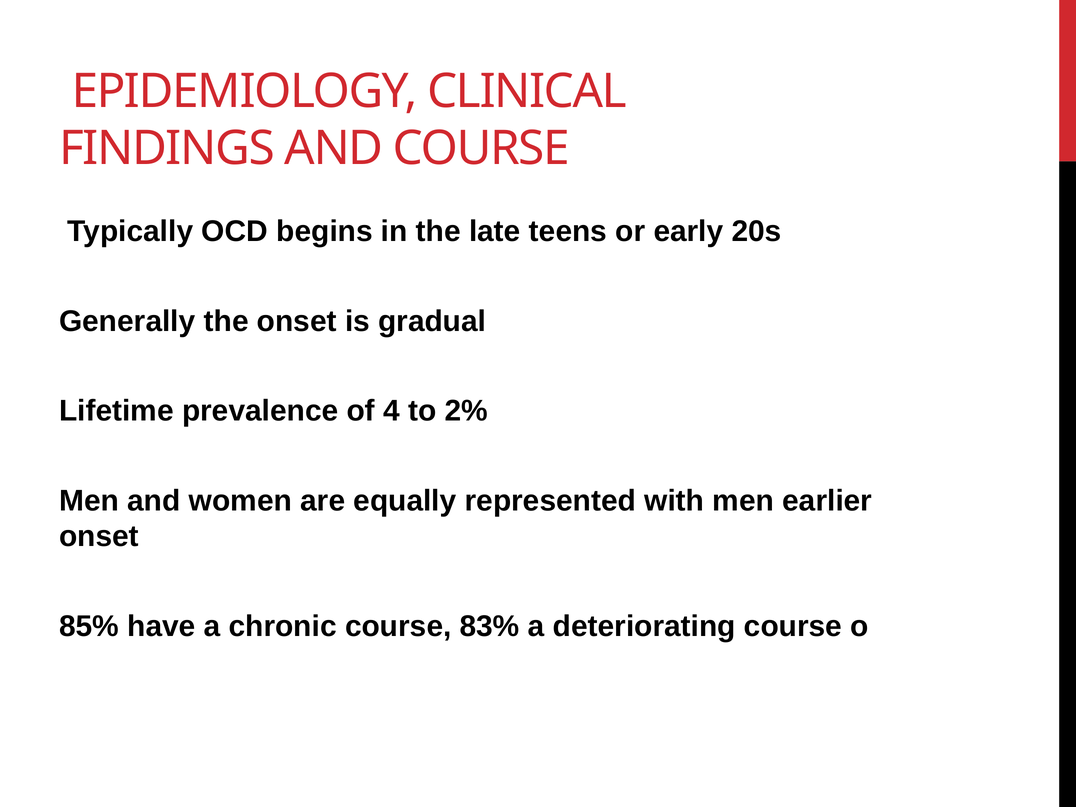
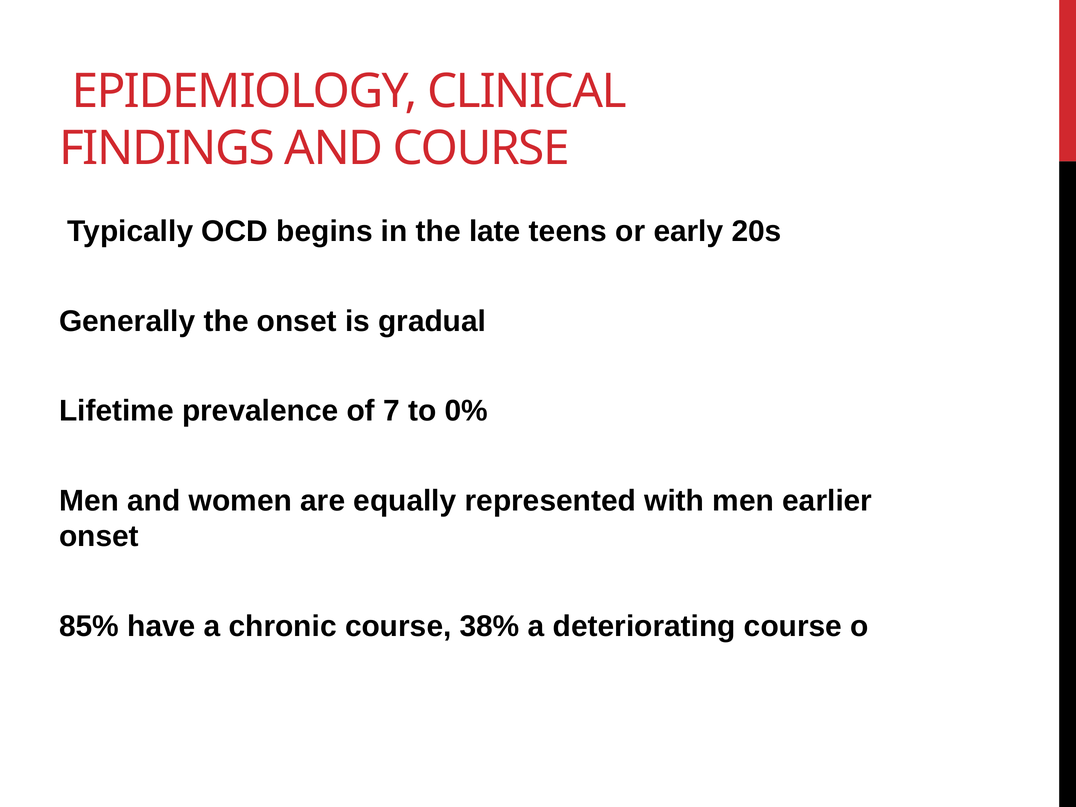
4: 4 -> 7 (391, 411)
2%: 2% -> 0% (466, 411)
83%: 83% -> 38% (490, 626)
